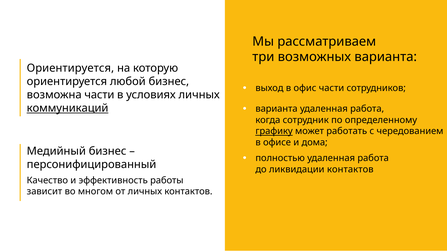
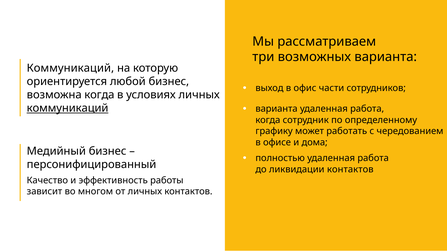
Ориентируется: Ориентируется -> Коммуникаций (70, 68)
возможна части: части -> когда (99, 95)
графику underline: present -> none (274, 131)
